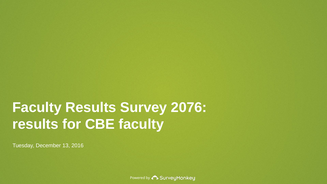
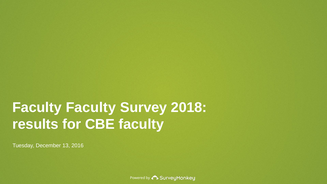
Faculty Results: Results -> Faculty (91, 107)
2076: 2076 -> 2018 (189, 107)
